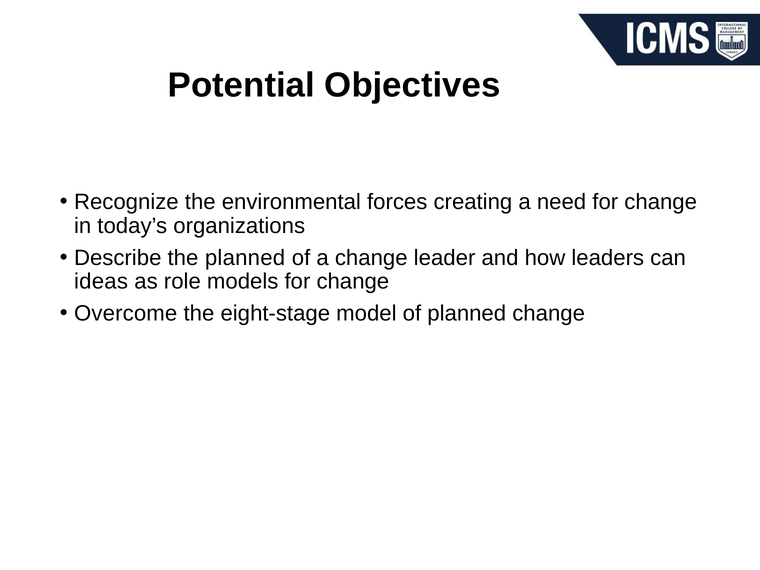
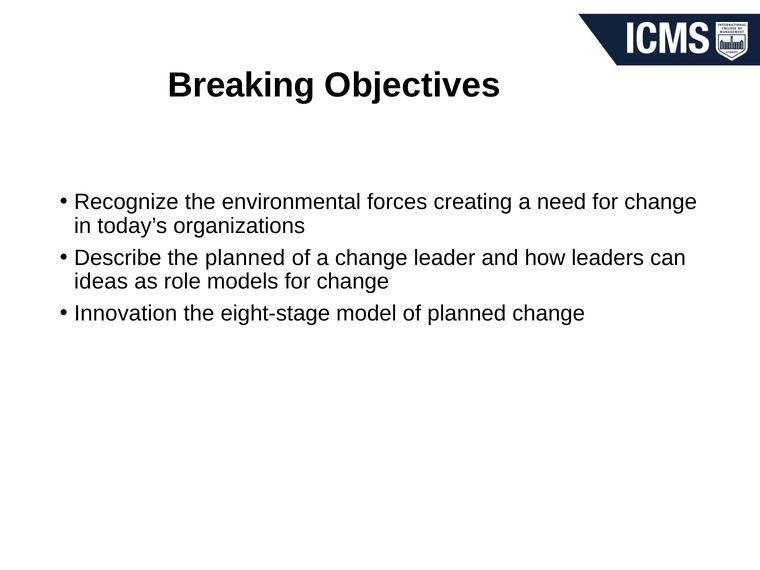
Potential: Potential -> Breaking (241, 85)
Overcome: Overcome -> Innovation (126, 313)
